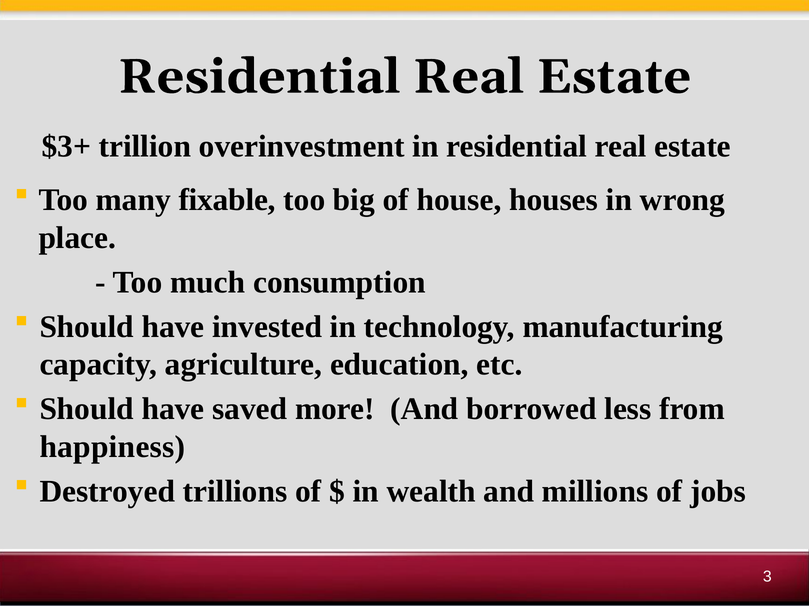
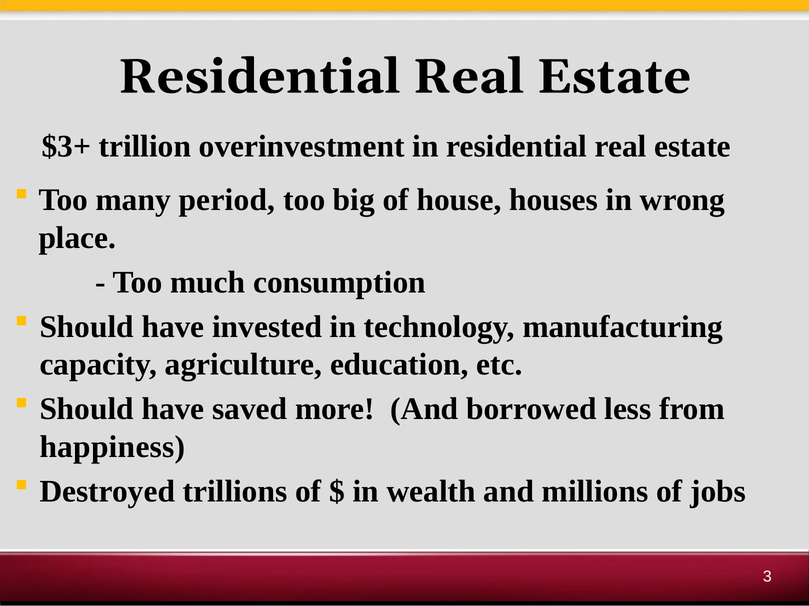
fixable: fixable -> period (227, 200)
